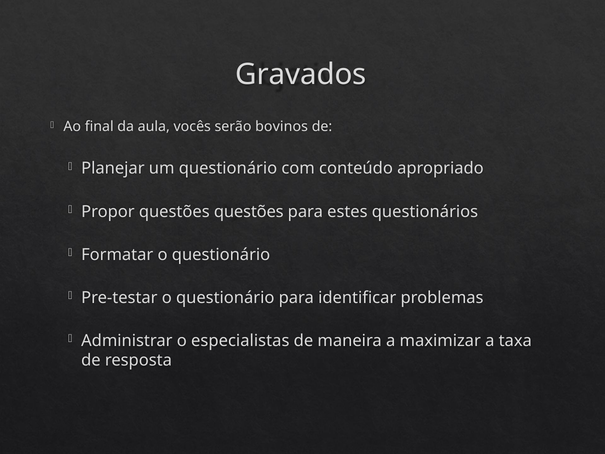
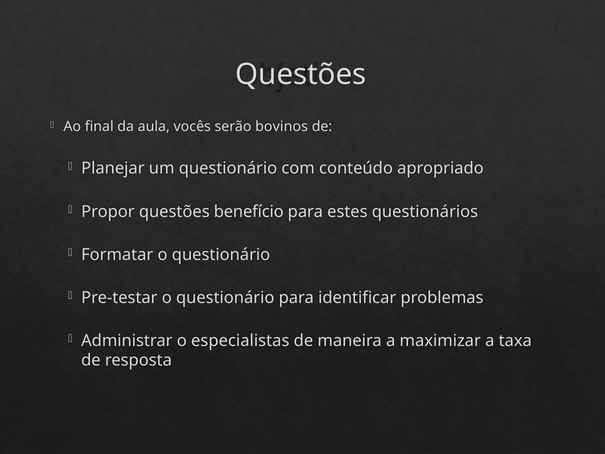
Gravados: Gravados -> Questões (301, 74)
questões questões: questões -> benefício (249, 211)
